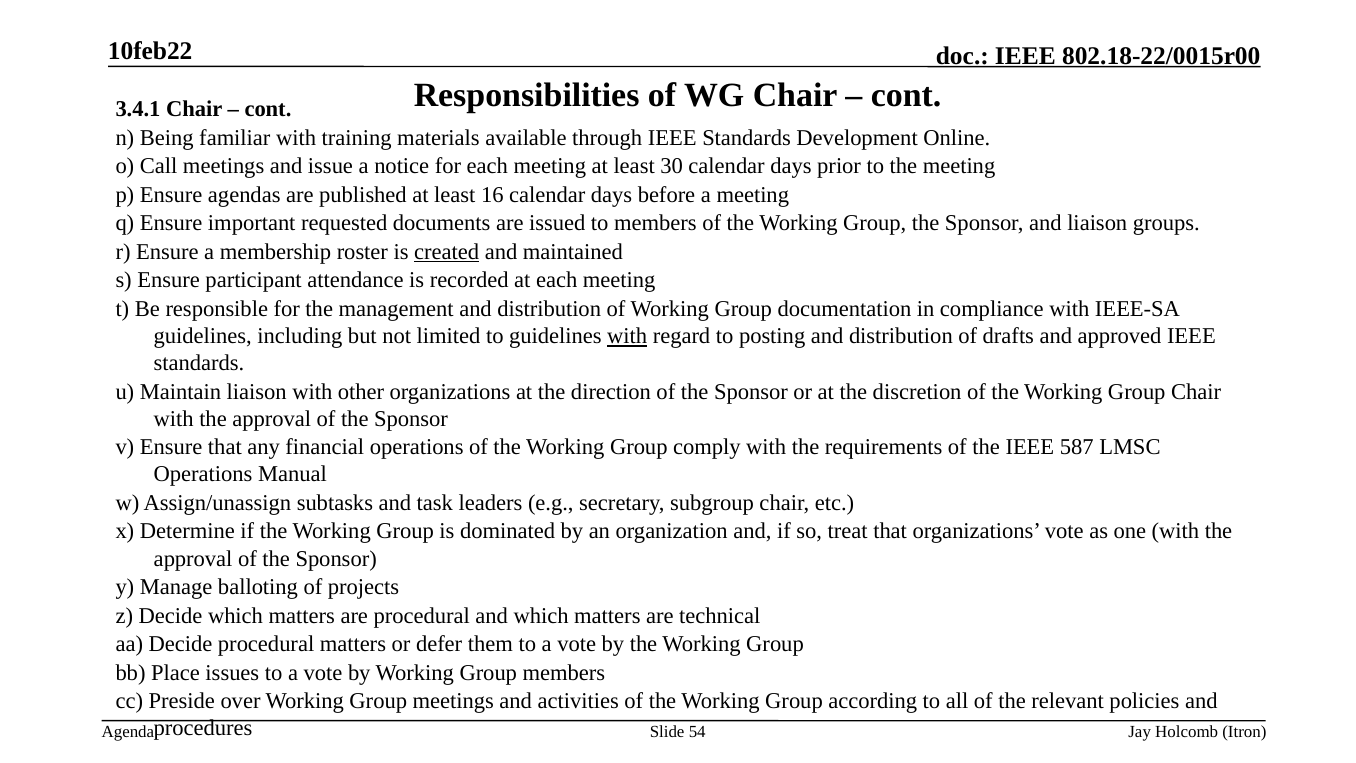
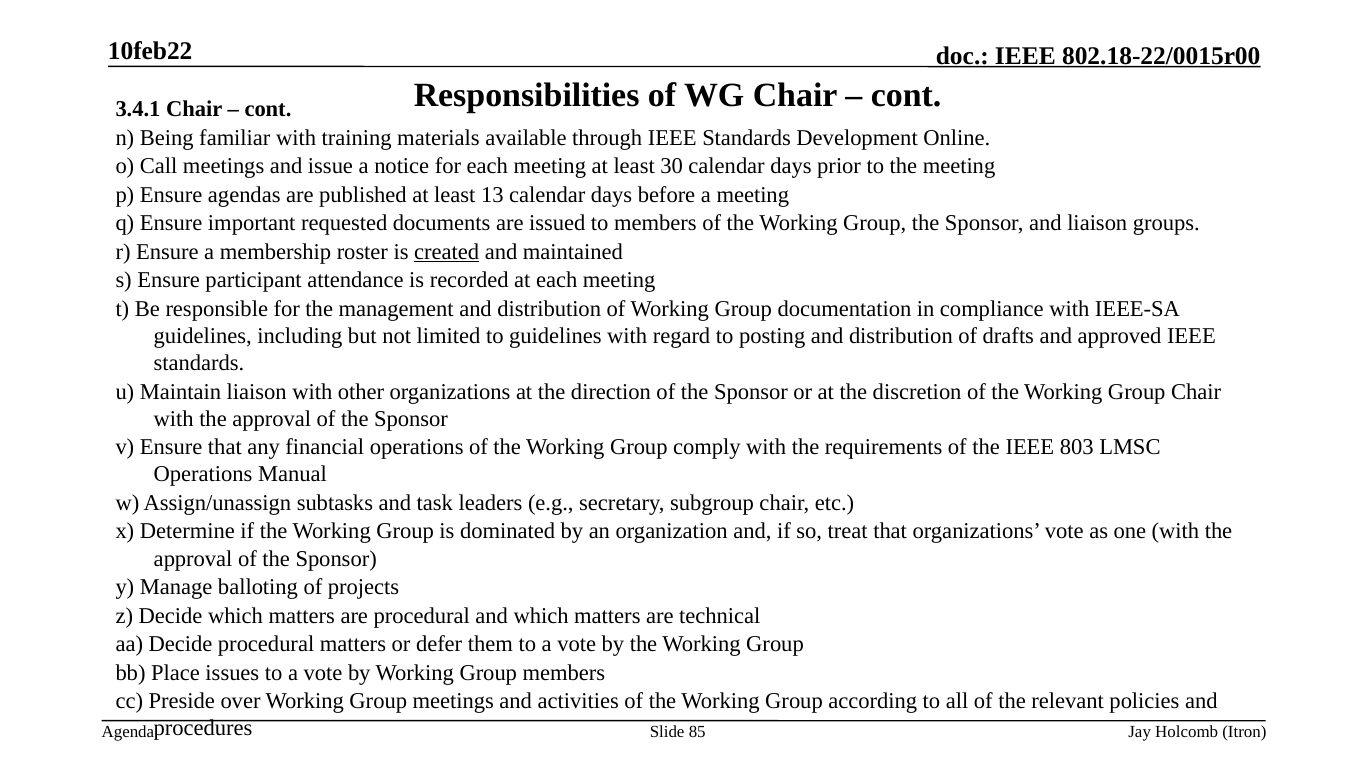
16: 16 -> 13 (492, 195)
with underline: present -> none (627, 336)
587: 587 -> 803 (1077, 447)
54: 54 -> 85 (697, 732)
